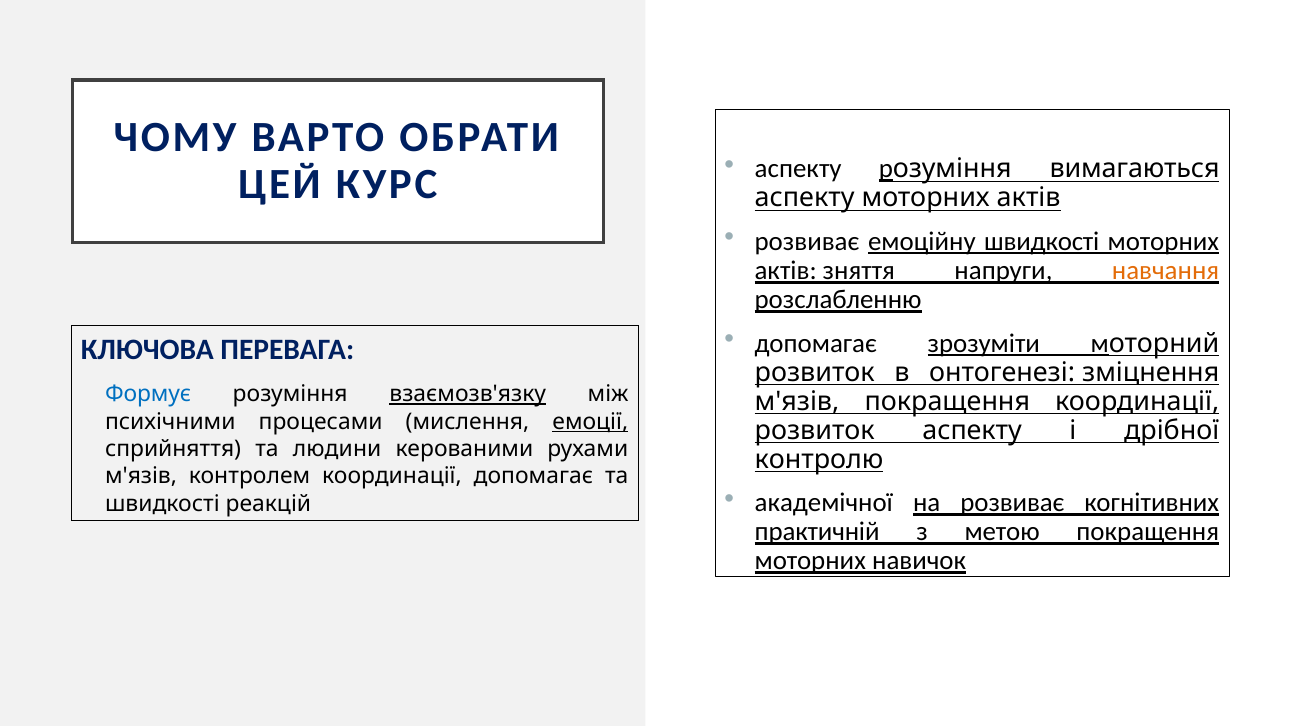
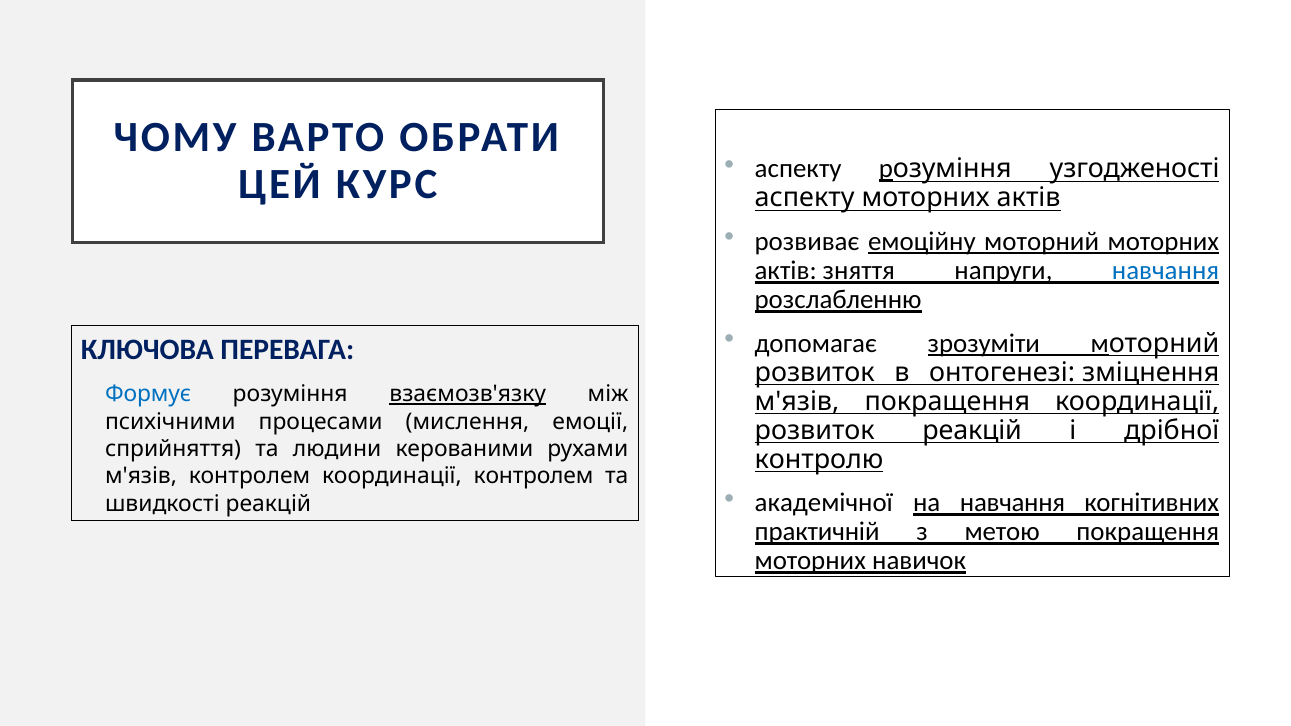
вимагаються: вимагаються -> узгодженості (1135, 169)
емоційну швидкості: швидкості -> моторний (1042, 242)
навчання colour: orange -> blue (1166, 271)
емоції underline: present -> none (590, 422)
розвиток аспекту: аспекту -> реакцій (972, 430)
координації допомагає: допомагає -> контролем (534, 477)
на розвиває: розвиває -> навчання (1013, 503)
